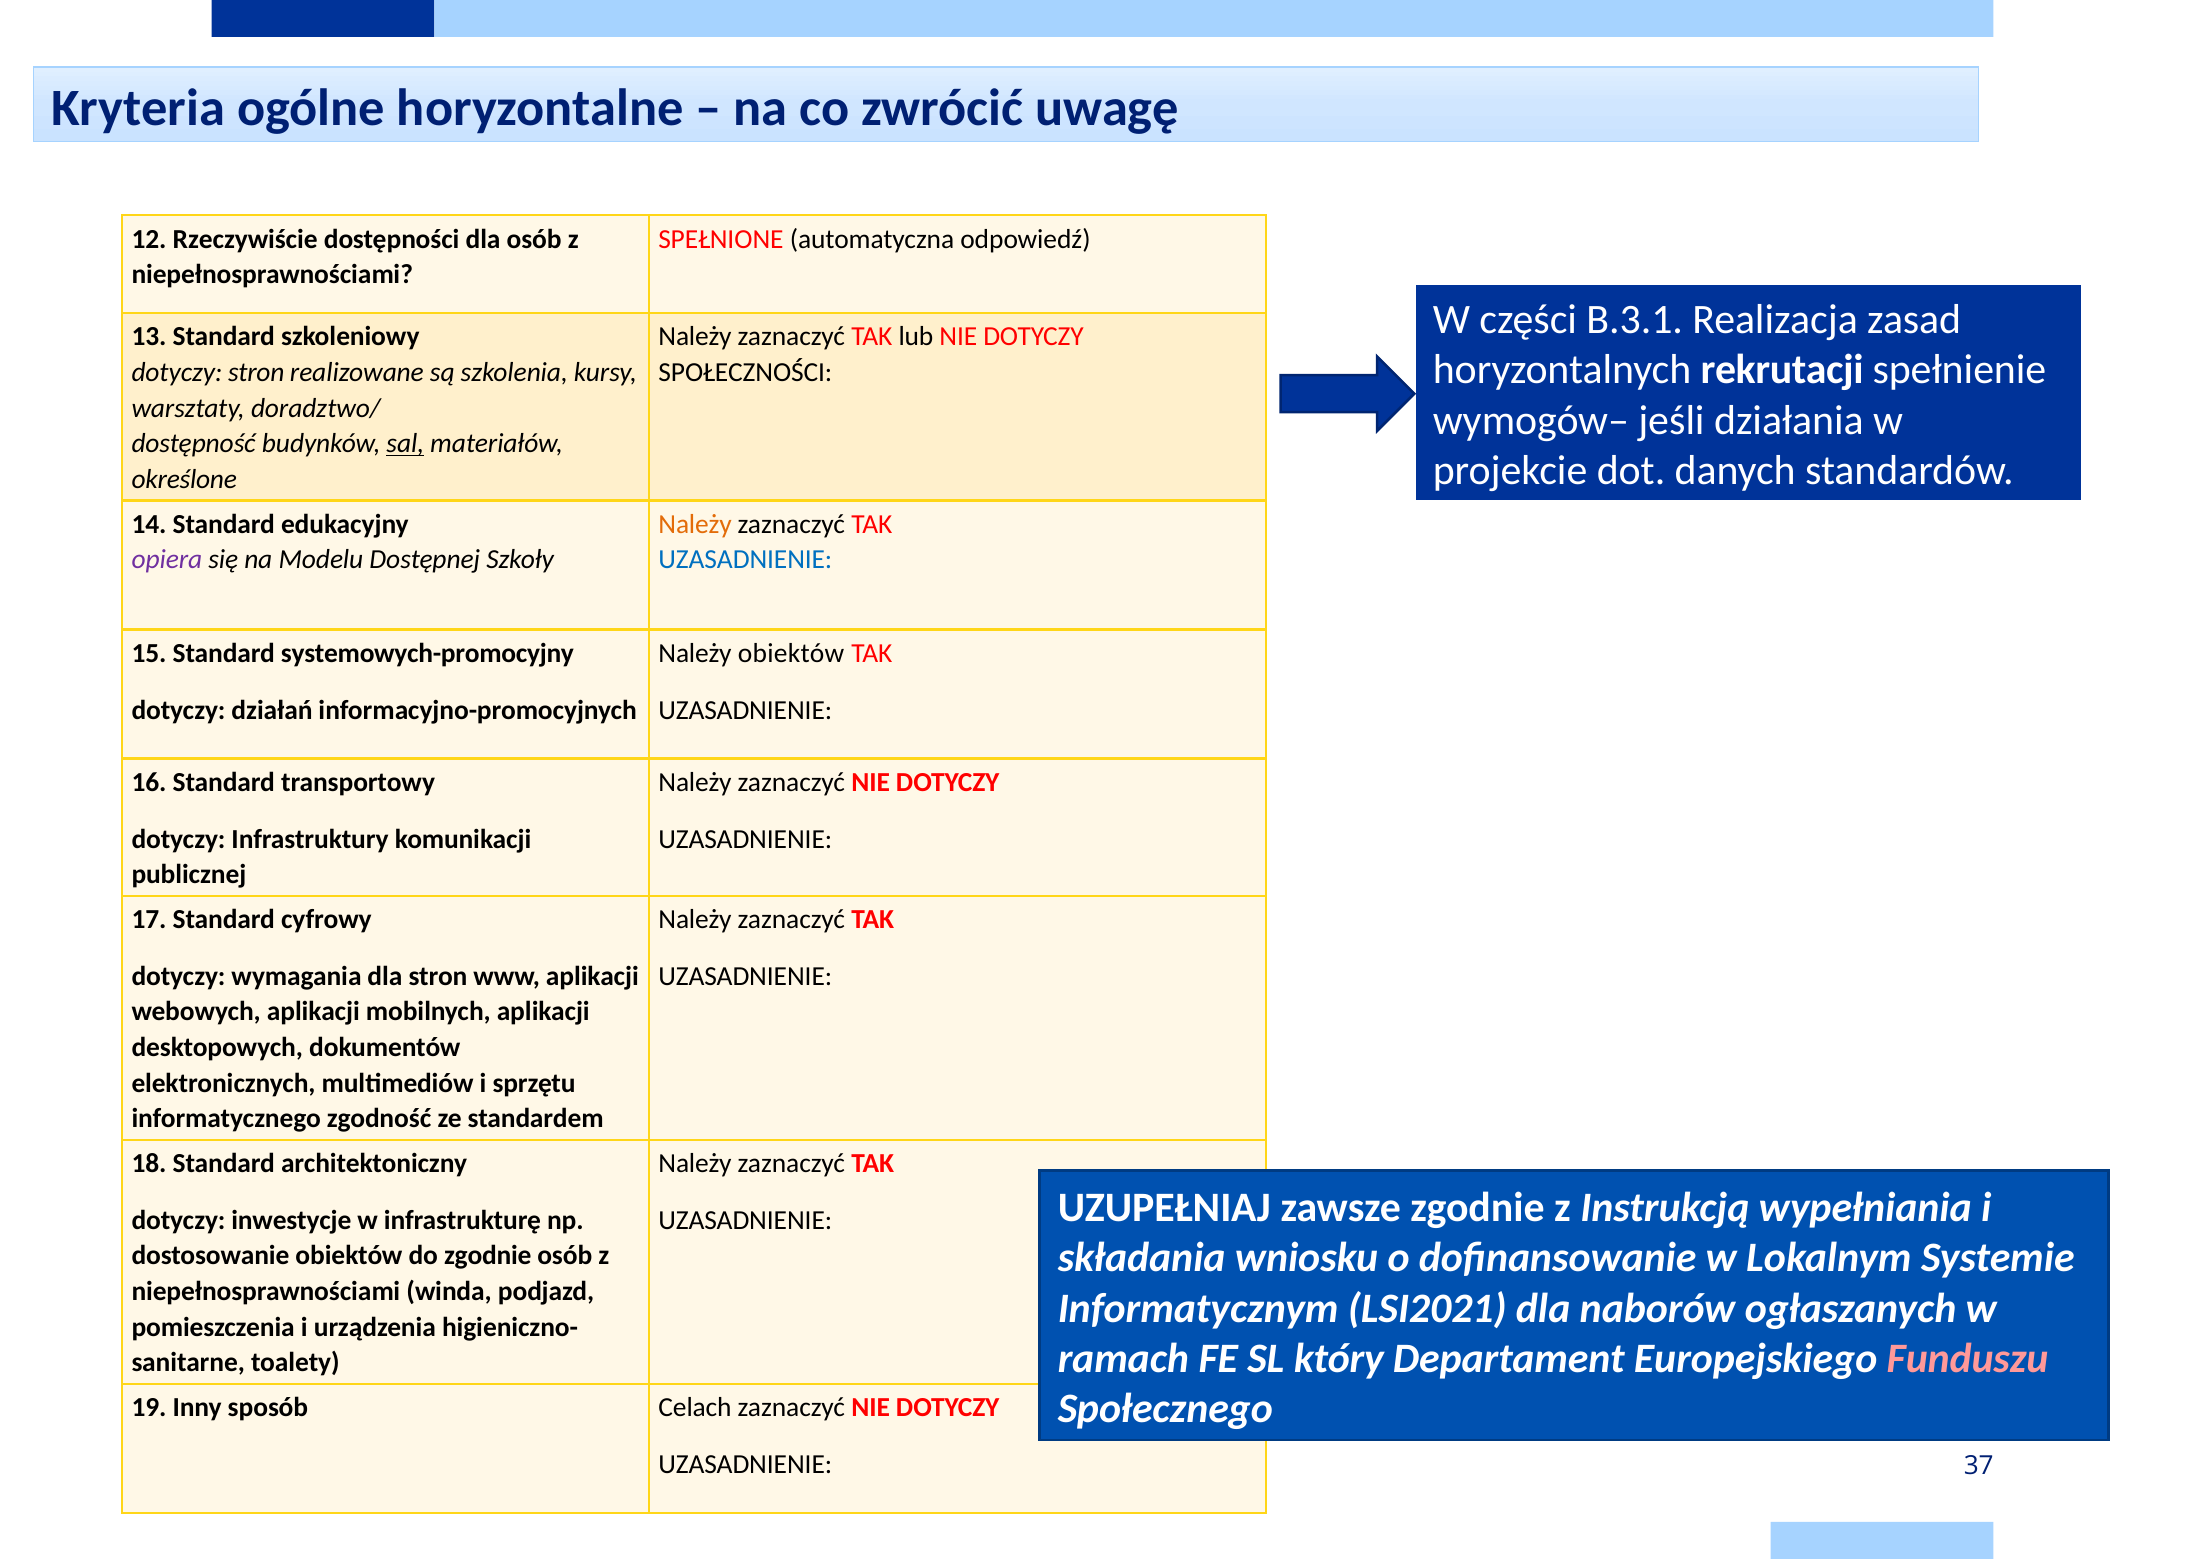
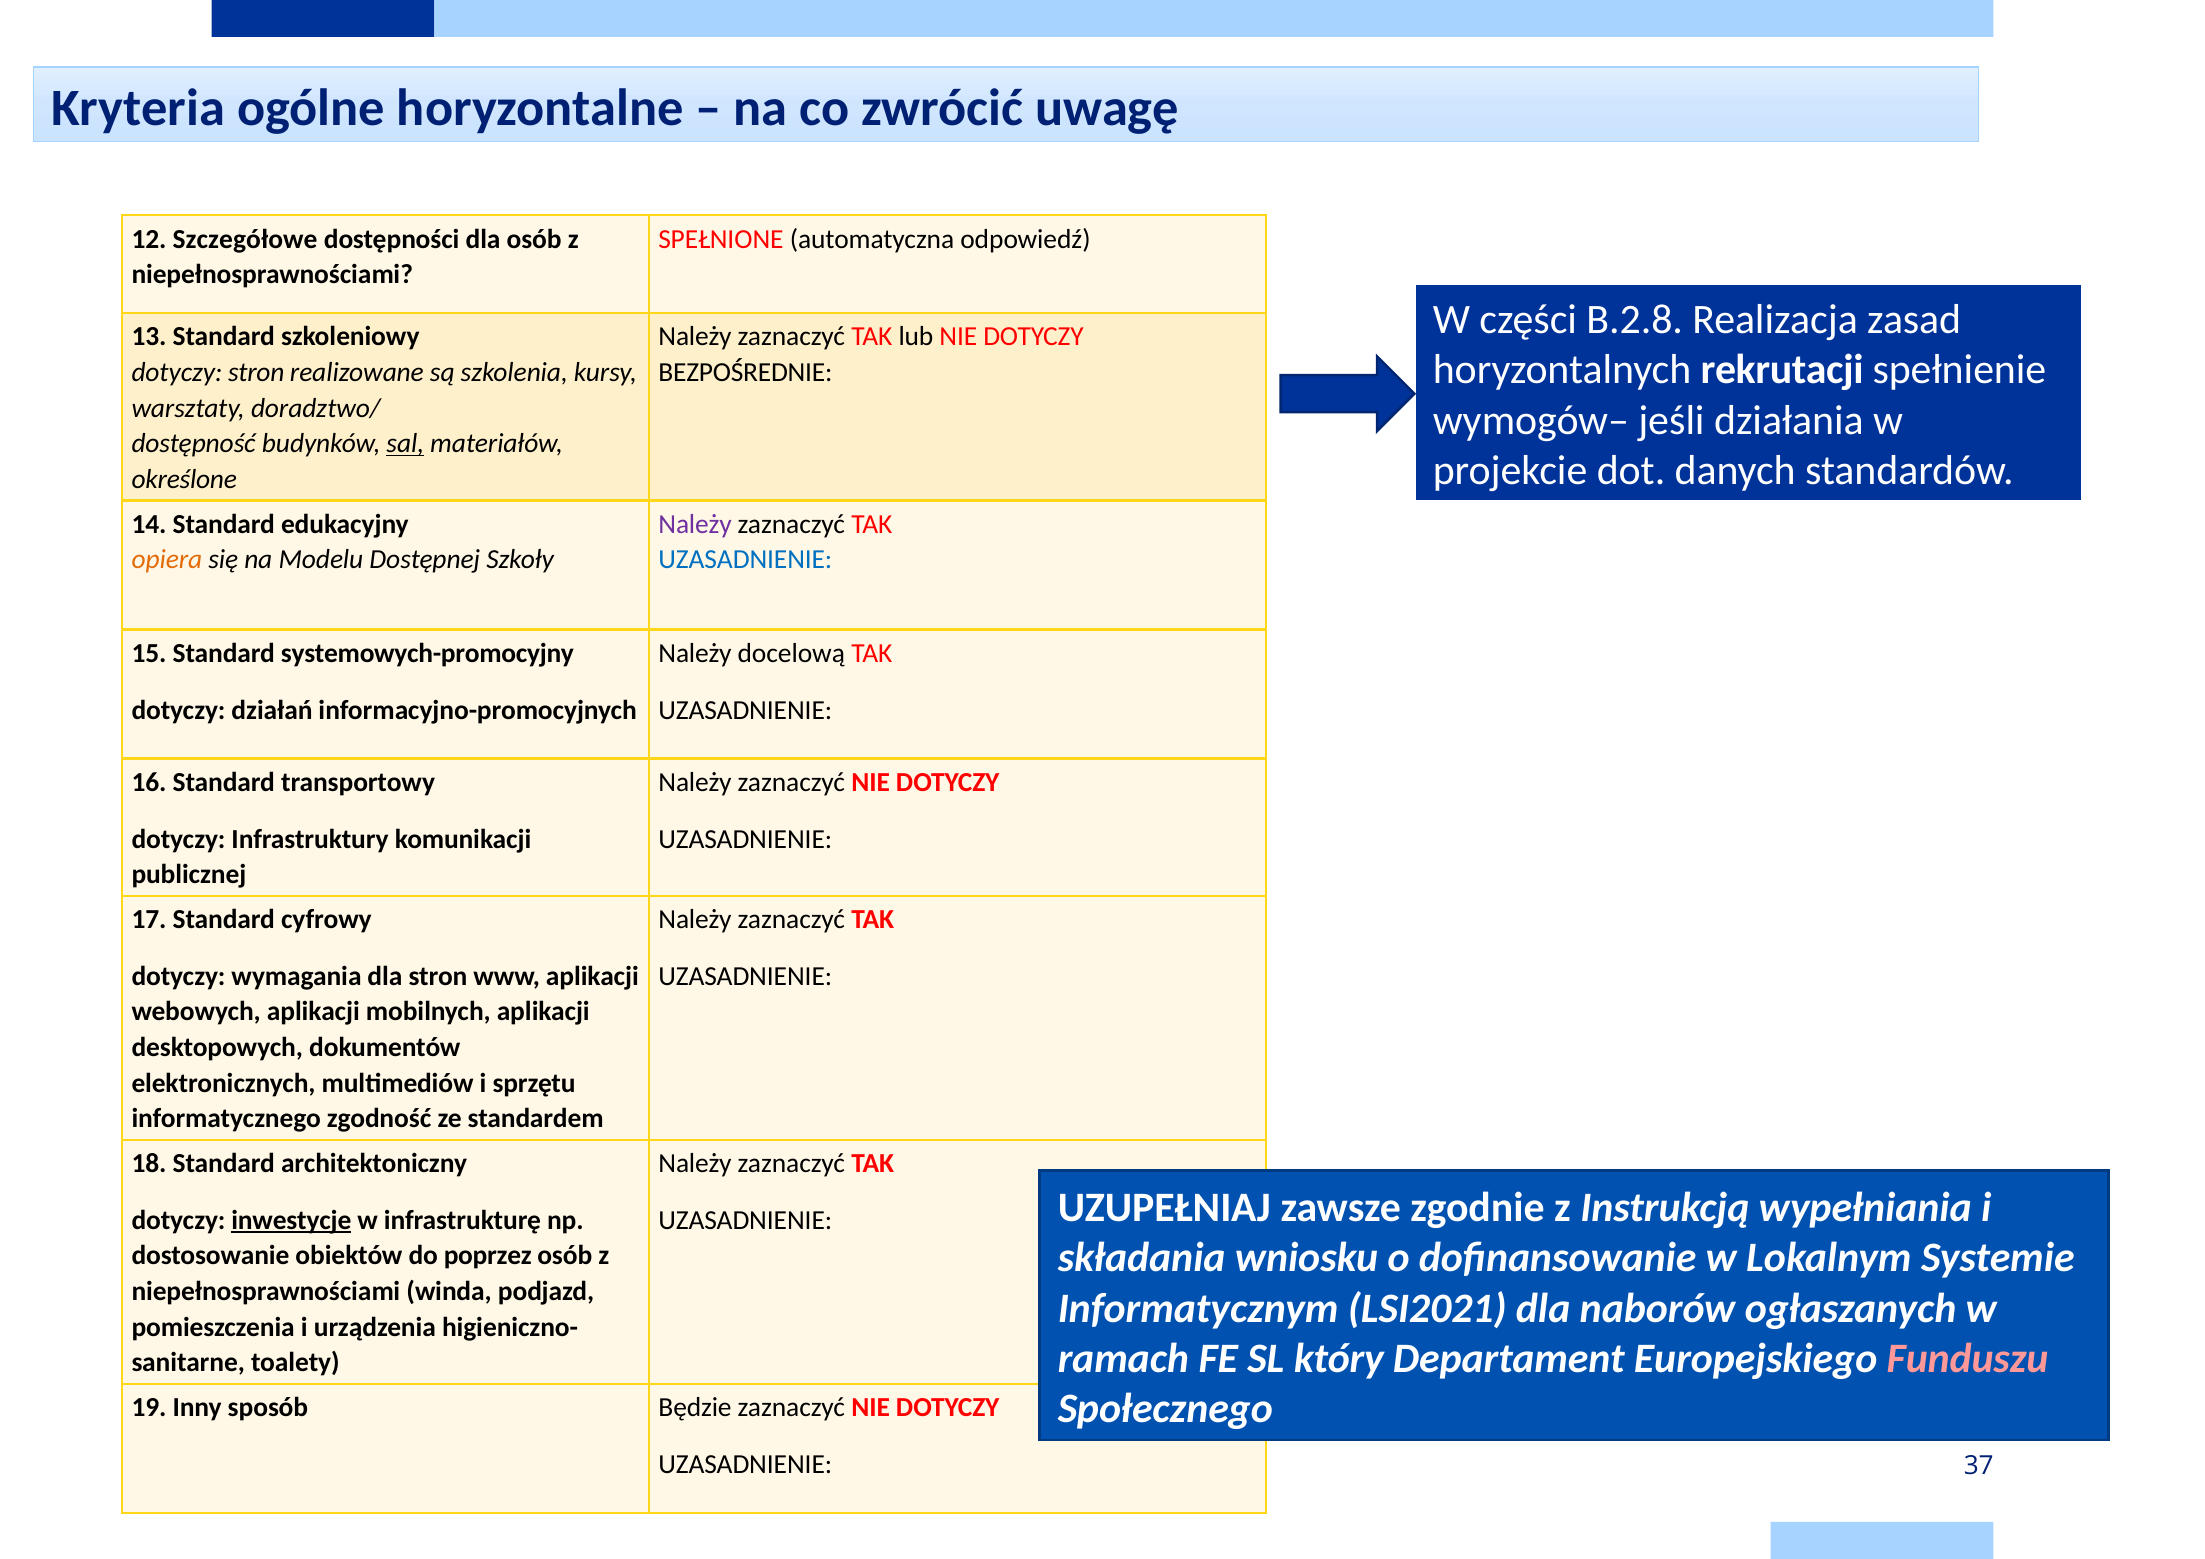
Rzeczywiście: Rzeczywiście -> Szczegółowe (245, 239)
B.3.1: B.3.1 -> B.2.8 (1635, 320)
SPOŁECZNOŚCI: SPOŁECZNOŚCI -> BEZPOŚREDNIE (745, 372)
Należy colour: orange -> purple (695, 524)
opiera colour: purple -> orange (167, 560)
Należy obiektów: obiektów -> docelową (791, 653)
inwestycje underline: none -> present (291, 1220)
do zgodnie: zgodnie -> poprzez (488, 1256)
Celach: Celach -> Będzie (695, 1408)
